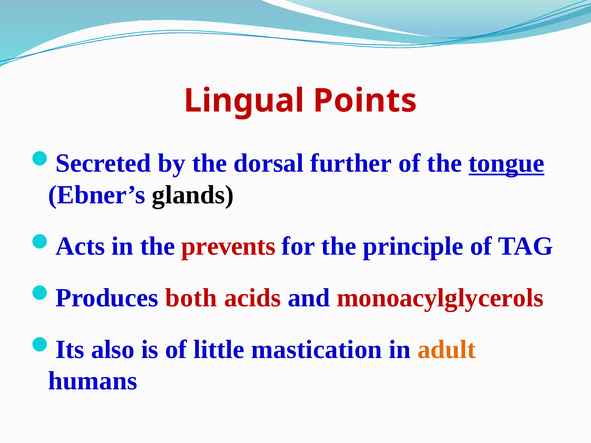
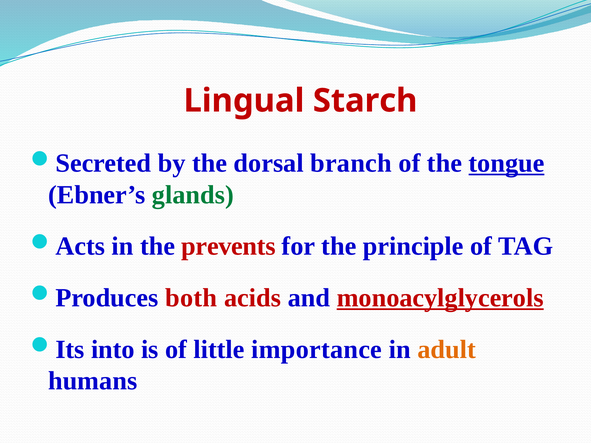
Points: Points -> Starch (365, 101)
further: further -> branch (351, 163)
glands colour: black -> green (193, 195)
monoacylglycerols underline: none -> present (440, 298)
also: also -> into (113, 350)
mastication: mastication -> importance (317, 350)
